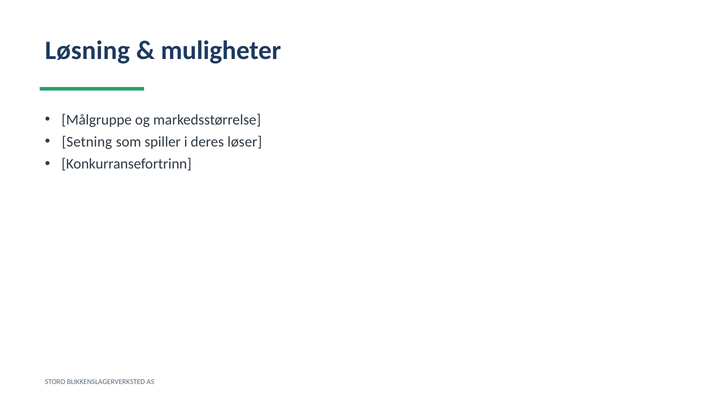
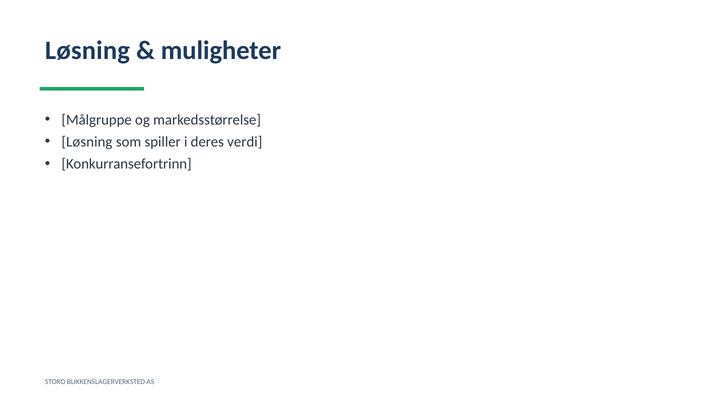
Setning: Setning -> Løsning (87, 142)
løser: løser -> verdi (245, 142)
